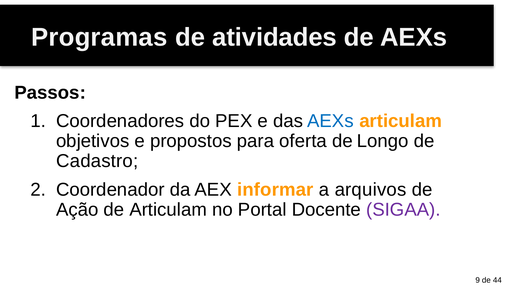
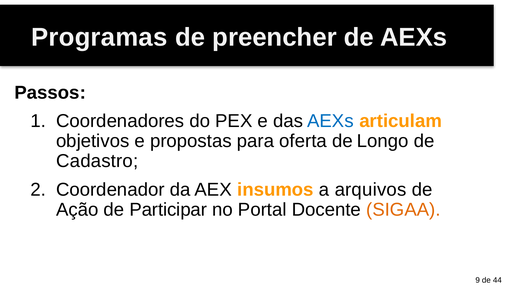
atividades: atividades -> preencher (275, 37)
propostos: propostos -> propostas (191, 141)
informar: informar -> insumos (275, 190)
de Articulam: Articulam -> Participar (168, 210)
SIGAA colour: purple -> orange (403, 210)
